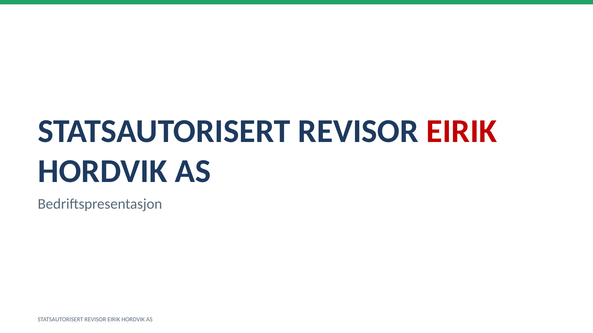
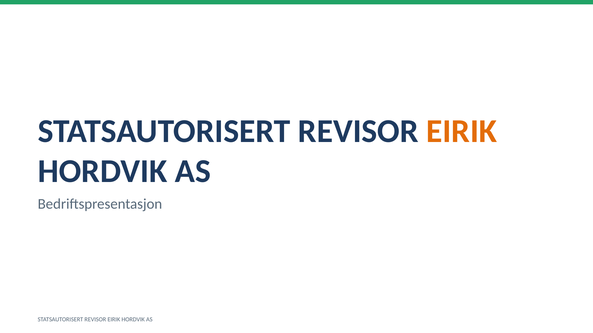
EIRIK colour: red -> orange (462, 132)
